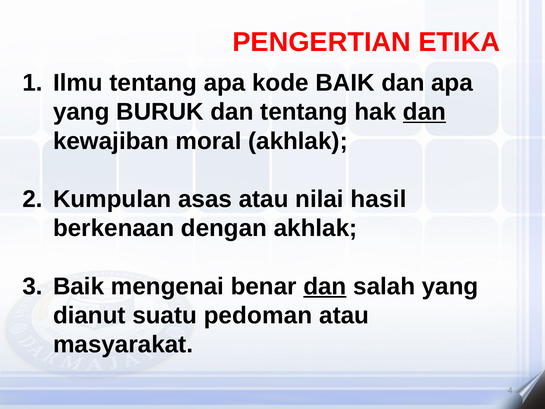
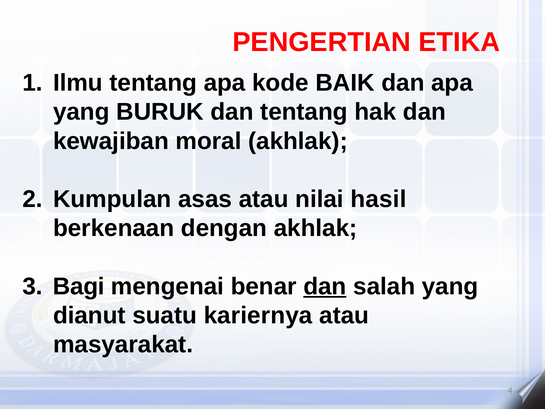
dan underline: present -> none (424, 112)
Baik: Baik -> Bagi (79, 286)
pedoman: pedoman -> kariernya (258, 315)
